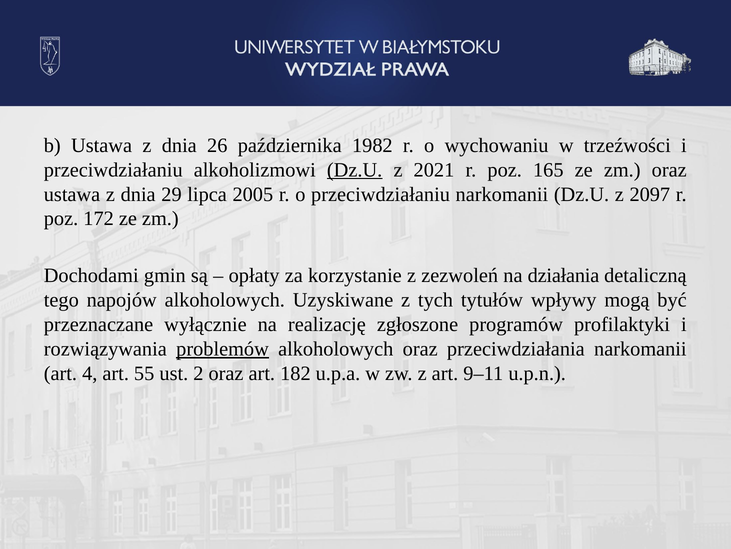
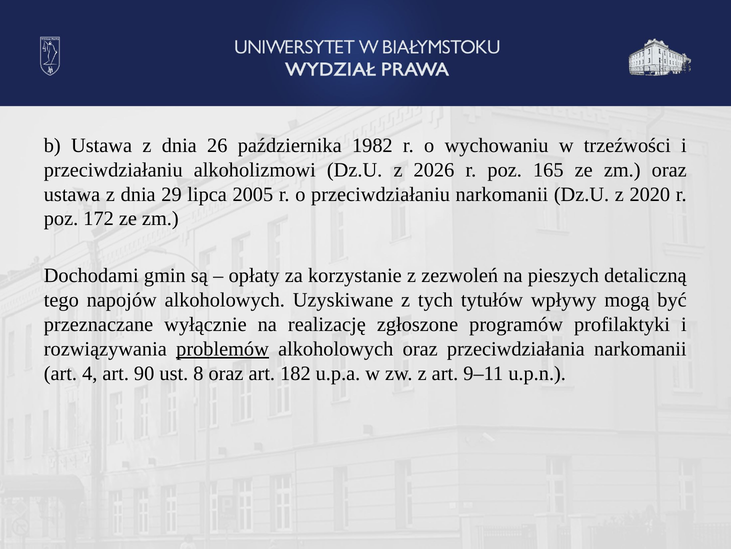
Dz.U underline: present -> none (355, 170)
2021: 2021 -> 2026 (434, 170)
2097: 2097 -> 2020 (650, 194)
działania: działania -> pieszych (563, 275)
55: 55 -> 90 (144, 373)
2: 2 -> 8 (198, 373)
